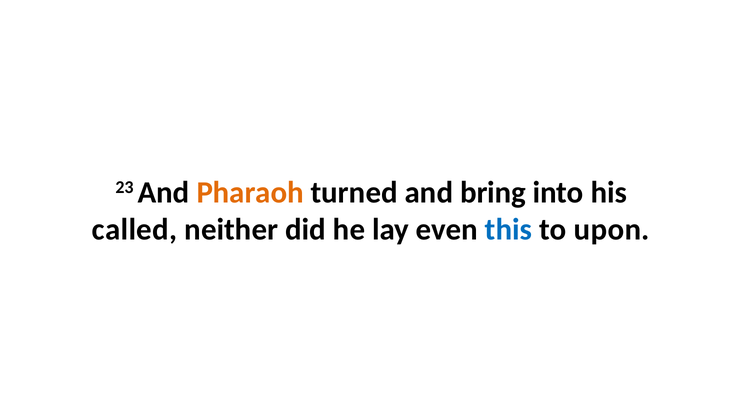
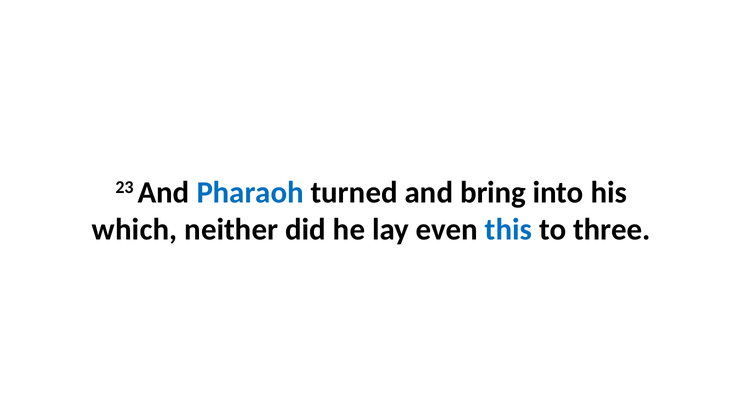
Pharaoh colour: orange -> blue (250, 193)
called: called -> which (135, 230)
upon: upon -> three (612, 230)
